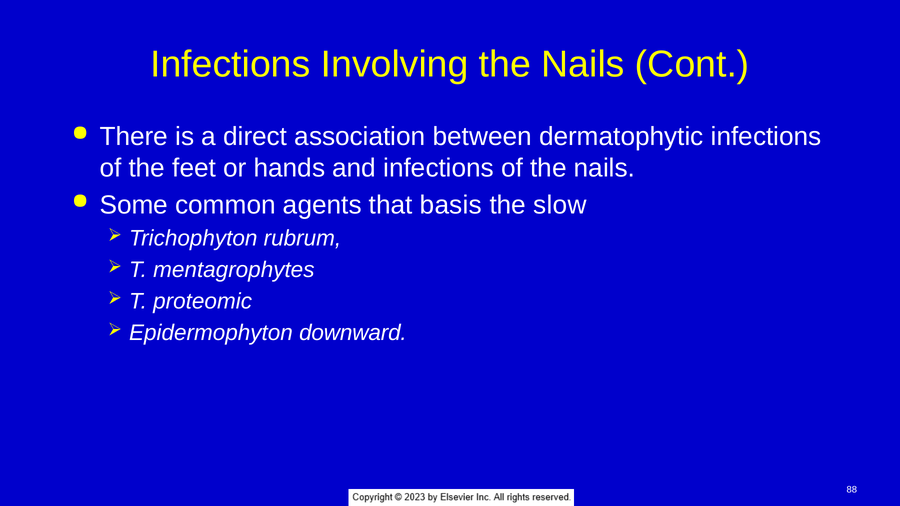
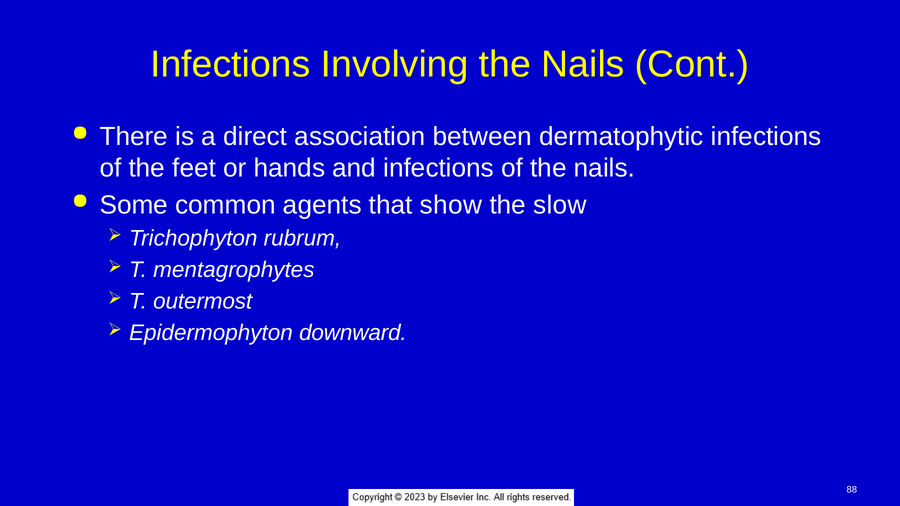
basis: basis -> show (451, 205)
proteomic: proteomic -> outermost (203, 302)
